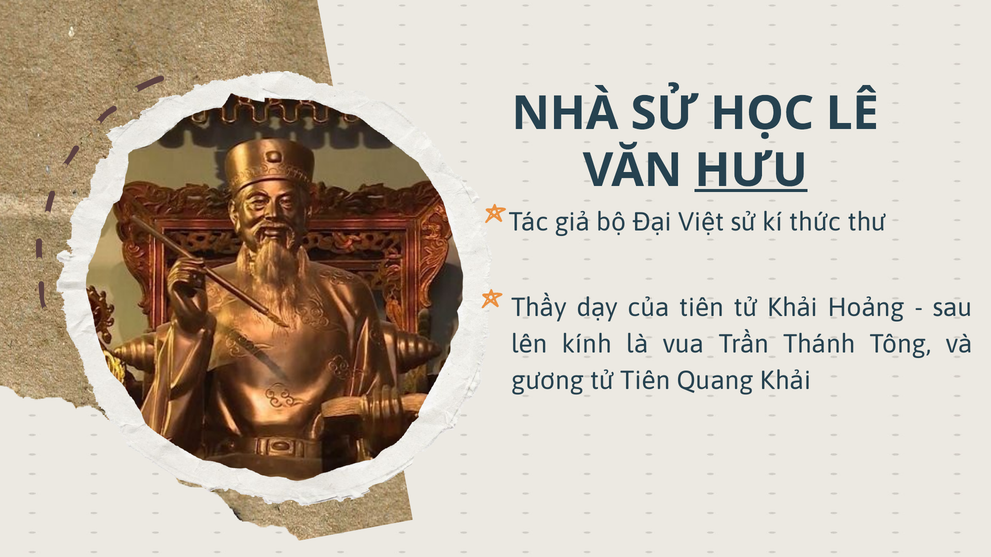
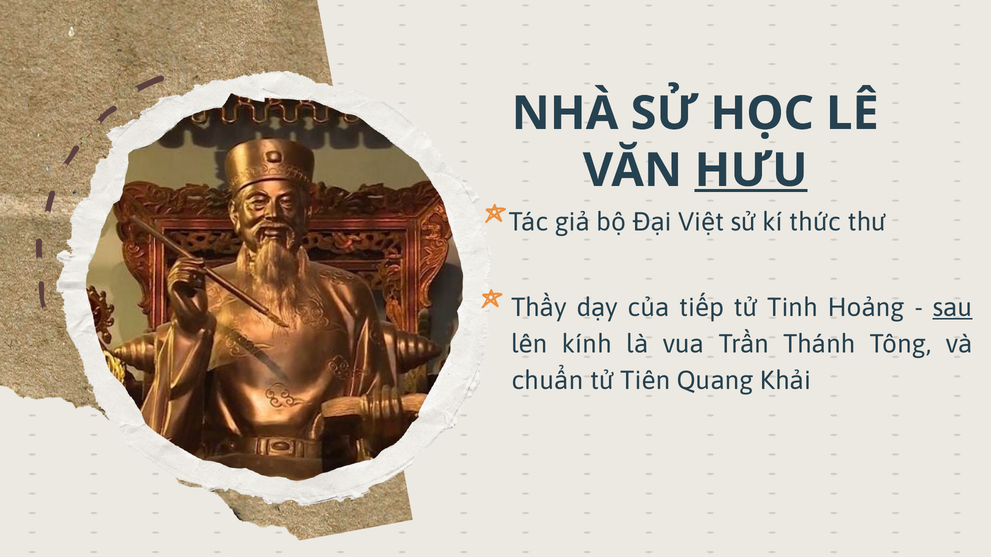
của tiên: tiên -> tiếp (702, 308)
tử Khải: Khải -> Tinh (793, 308)
sau underline: none -> present (952, 308)
gương: gương -> chuẩn (547, 381)
